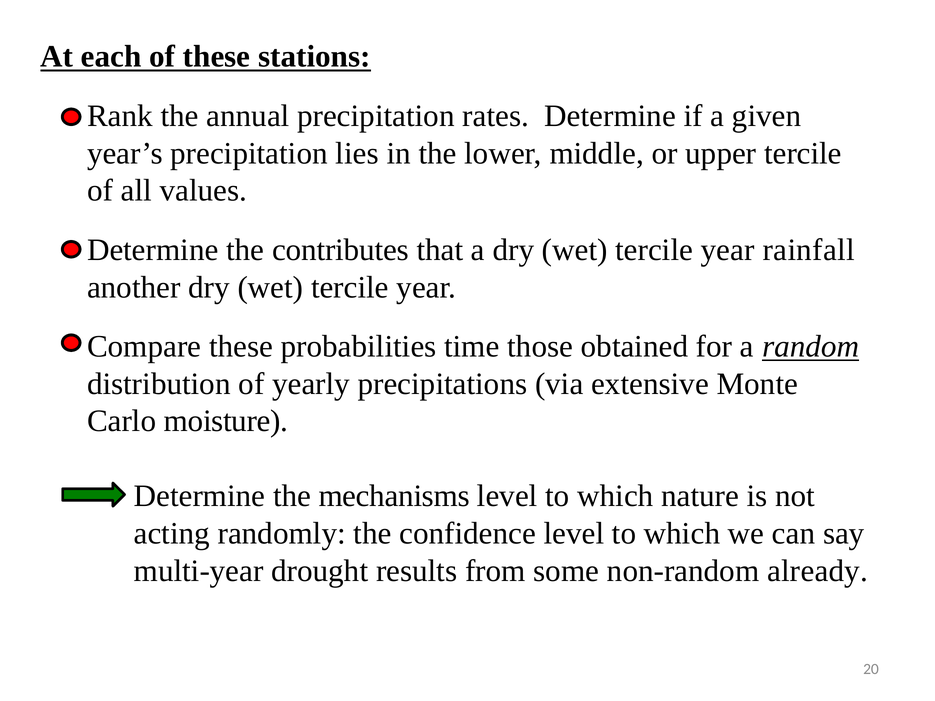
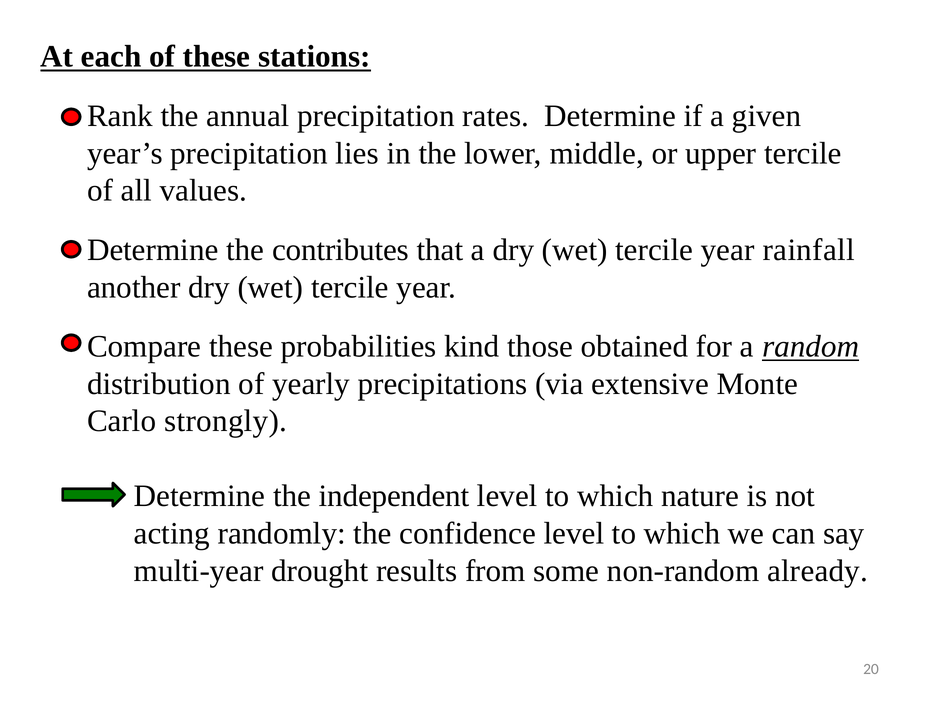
time: time -> kind (472, 347)
moisture: moisture -> strongly (226, 421)
mechanisms: mechanisms -> independent (394, 496)
